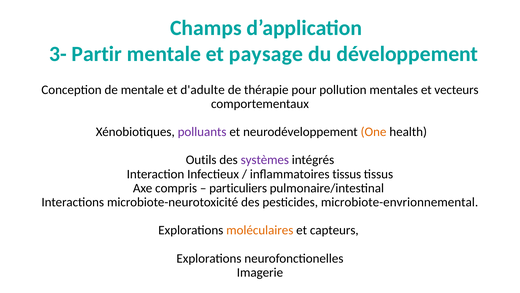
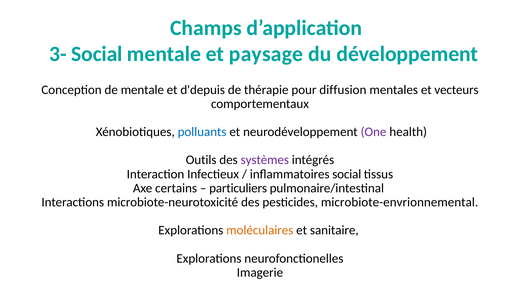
3- Partir: Partir -> Social (97, 54)
d'adulte: d'adulte -> d'depuis (203, 90)
pollution: pollution -> diffusion (343, 90)
polluants colour: purple -> blue (202, 132)
One colour: orange -> purple (374, 132)
inflammatoires tissus: tissus -> social (347, 174)
compris: compris -> certains (176, 188)
capteurs: capteurs -> sanitaire (334, 230)
